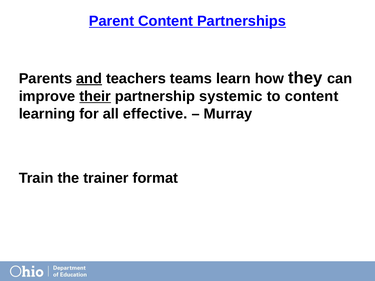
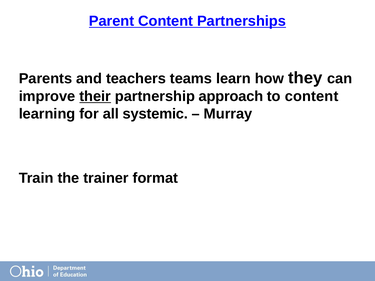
and underline: present -> none (89, 79)
systemic: systemic -> approach (231, 96)
effective: effective -> systemic (155, 114)
